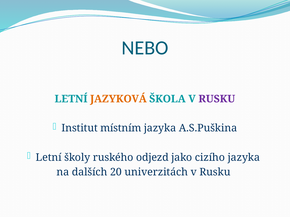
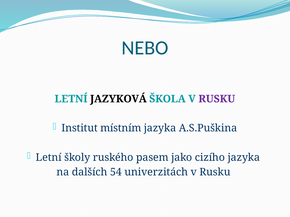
JAZYKOVÁ colour: orange -> black (118, 99)
odjezd: odjezd -> pasem (152, 158)
20: 20 -> 54 (116, 172)
